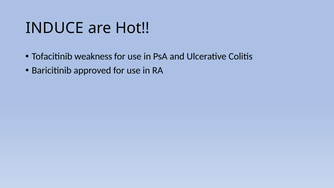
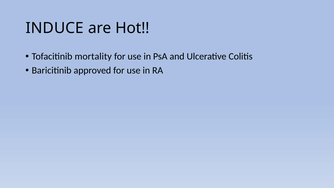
weakness: weakness -> mortality (93, 56)
